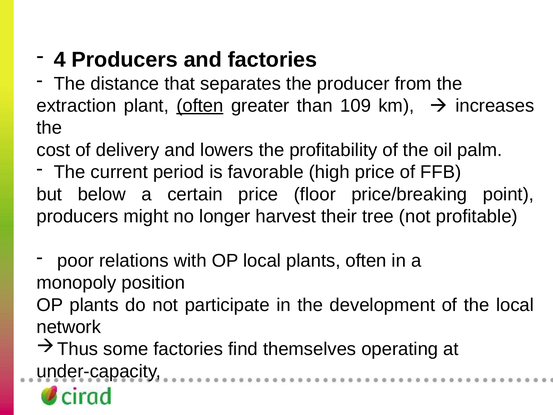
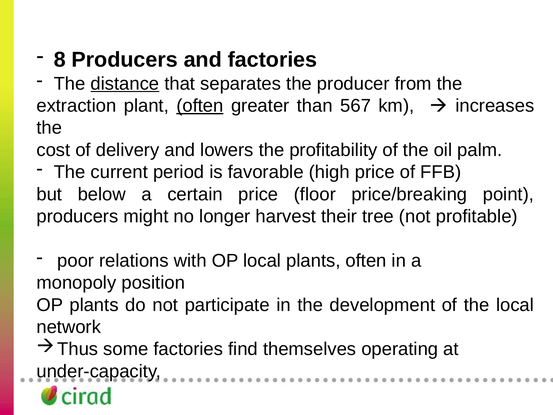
4: 4 -> 8 (60, 60)
distance underline: none -> present (125, 84)
109: 109 -> 567 (356, 106)
